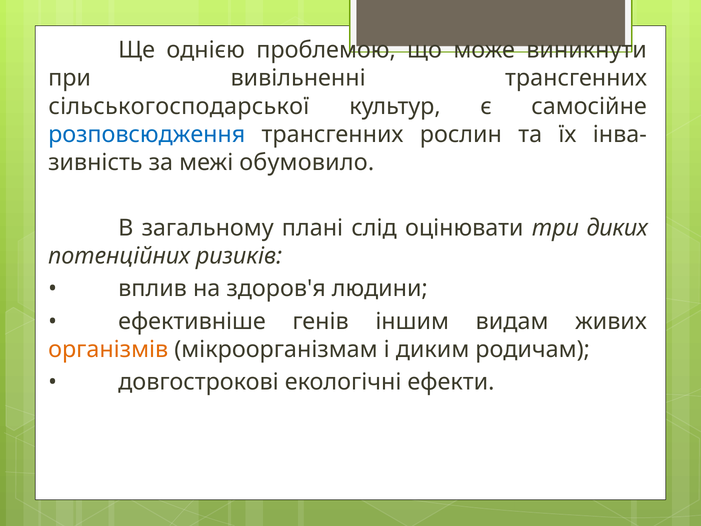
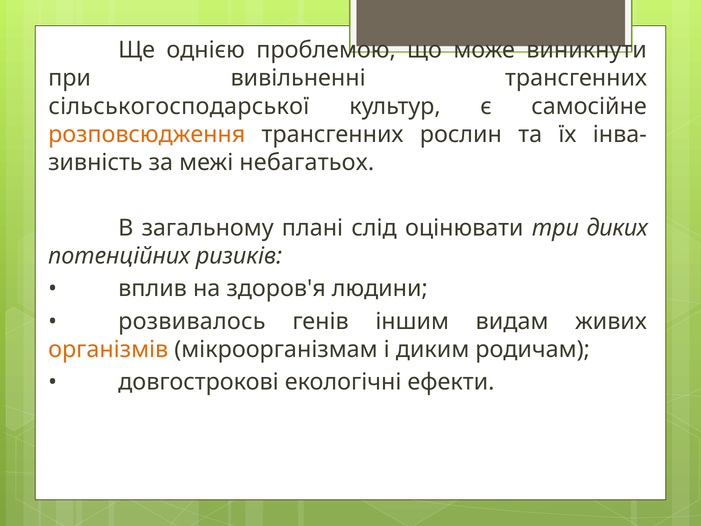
розповсюдження colour: blue -> orange (147, 134)
обумовило: обумовило -> небагатьох (307, 162)
ефективніше: ефективніше -> розвивалось (192, 321)
